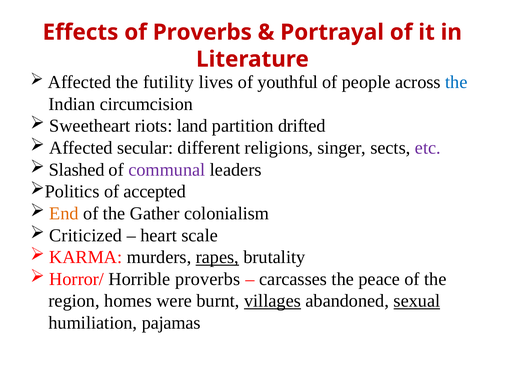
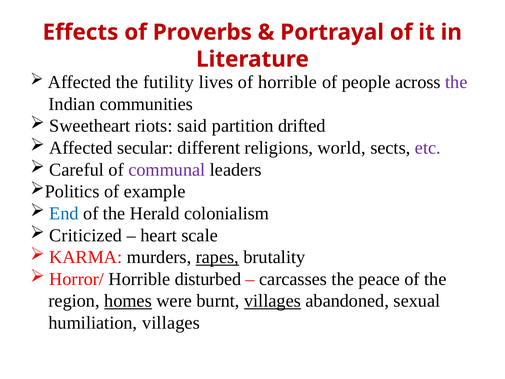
of youthful: youthful -> horrible (288, 82)
the colour: blue -> purple (456, 82)
circumcision: circumcision -> communities (146, 104)
land: land -> said (192, 126)
singer: singer -> world (342, 148)
Slashed: Slashed -> Careful (77, 170)
accepted: accepted -> example (155, 191)
End colour: orange -> blue (64, 213)
Gather: Gather -> Herald (155, 213)
Horrible proverbs: proverbs -> disturbed (208, 279)
homes underline: none -> present (128, 301)
sexual underline: present -> none (417, 301)
humiliation pajamas: pajamas -> villages (171, 323)
